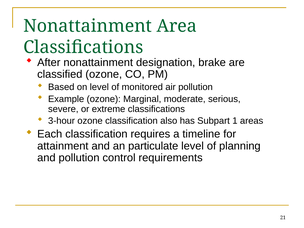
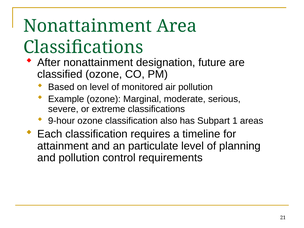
brake: brake -> future (212, 62)
3-hour: 3-hour -> 9-hour (62, 121)
